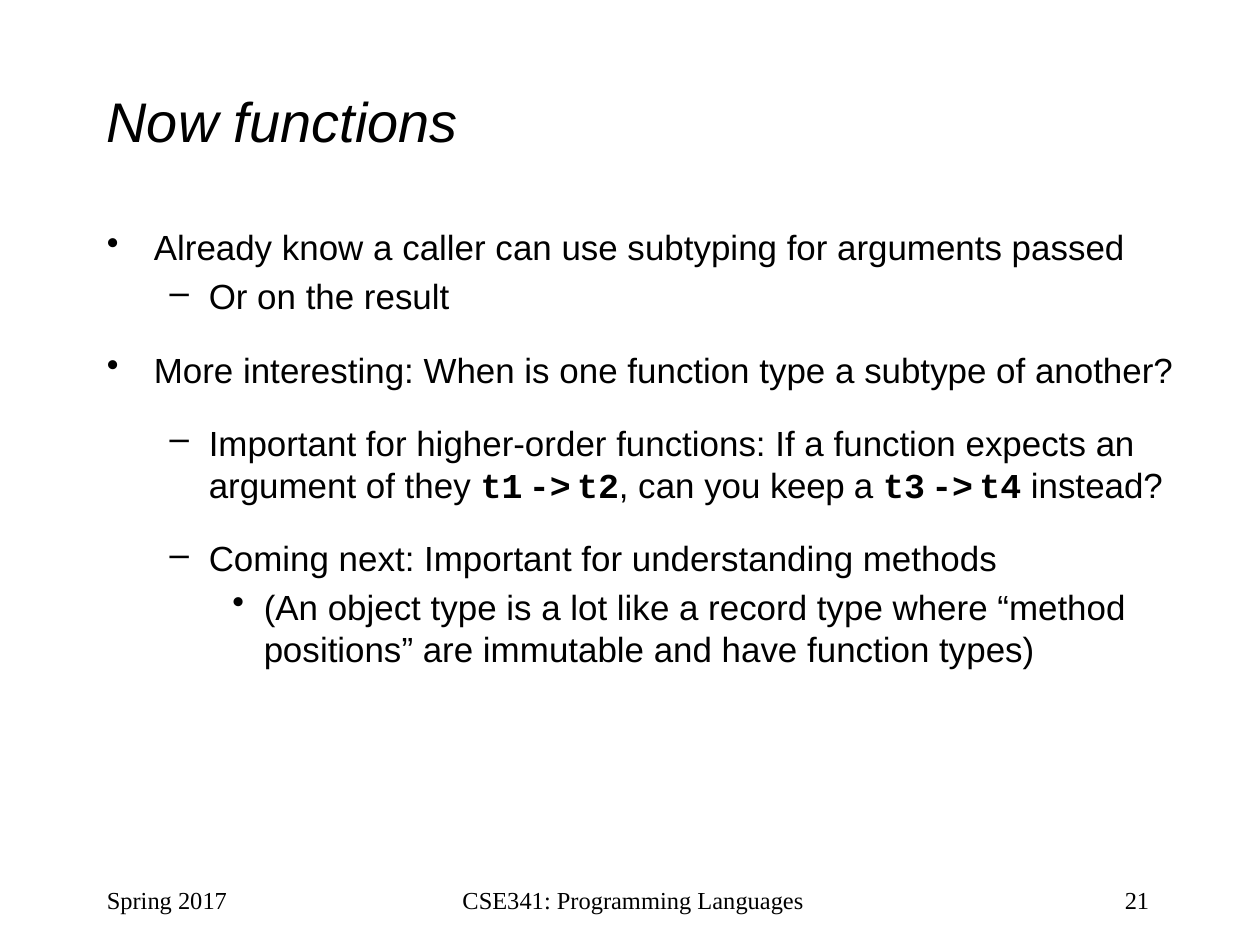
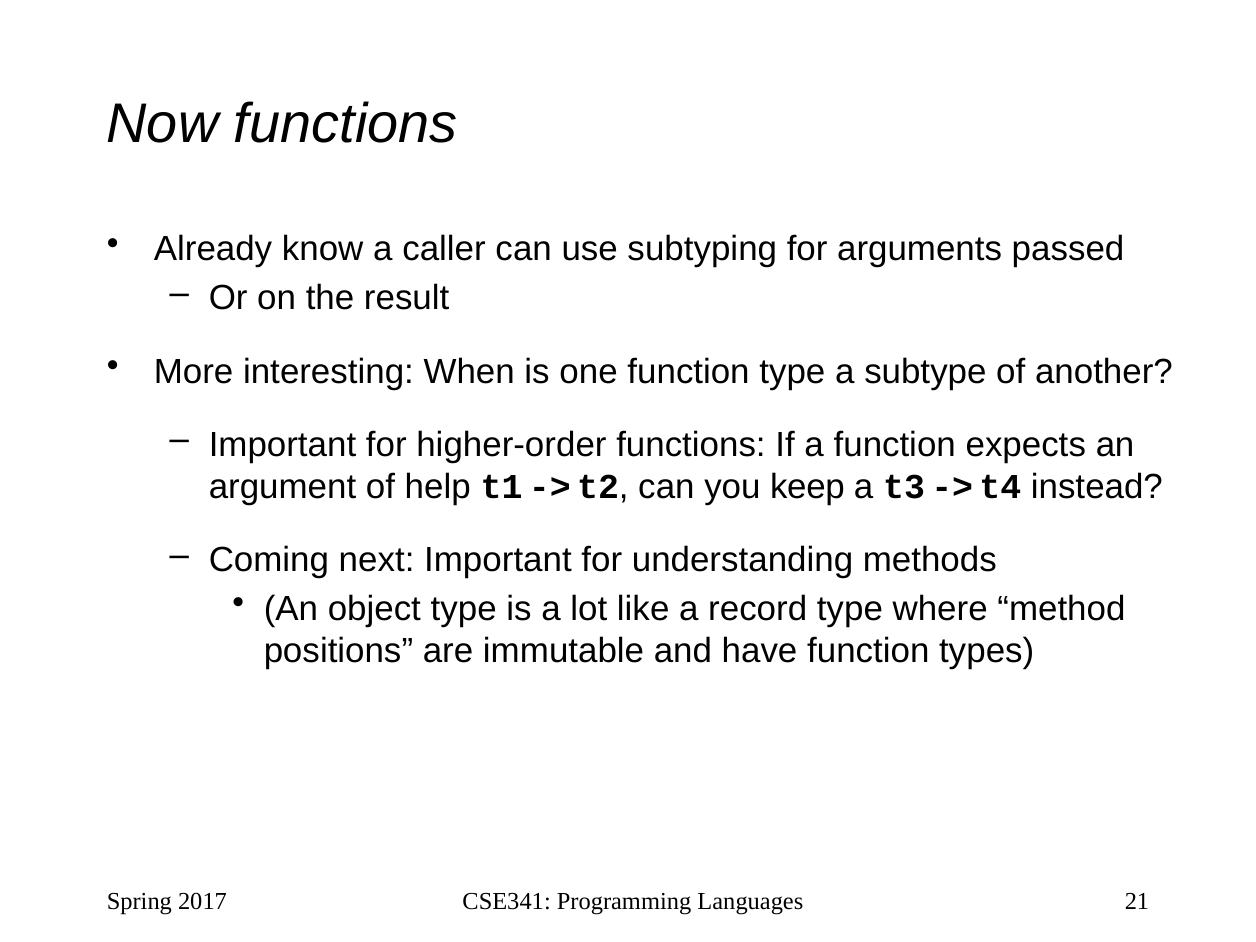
they: they -> help (438, 487)
